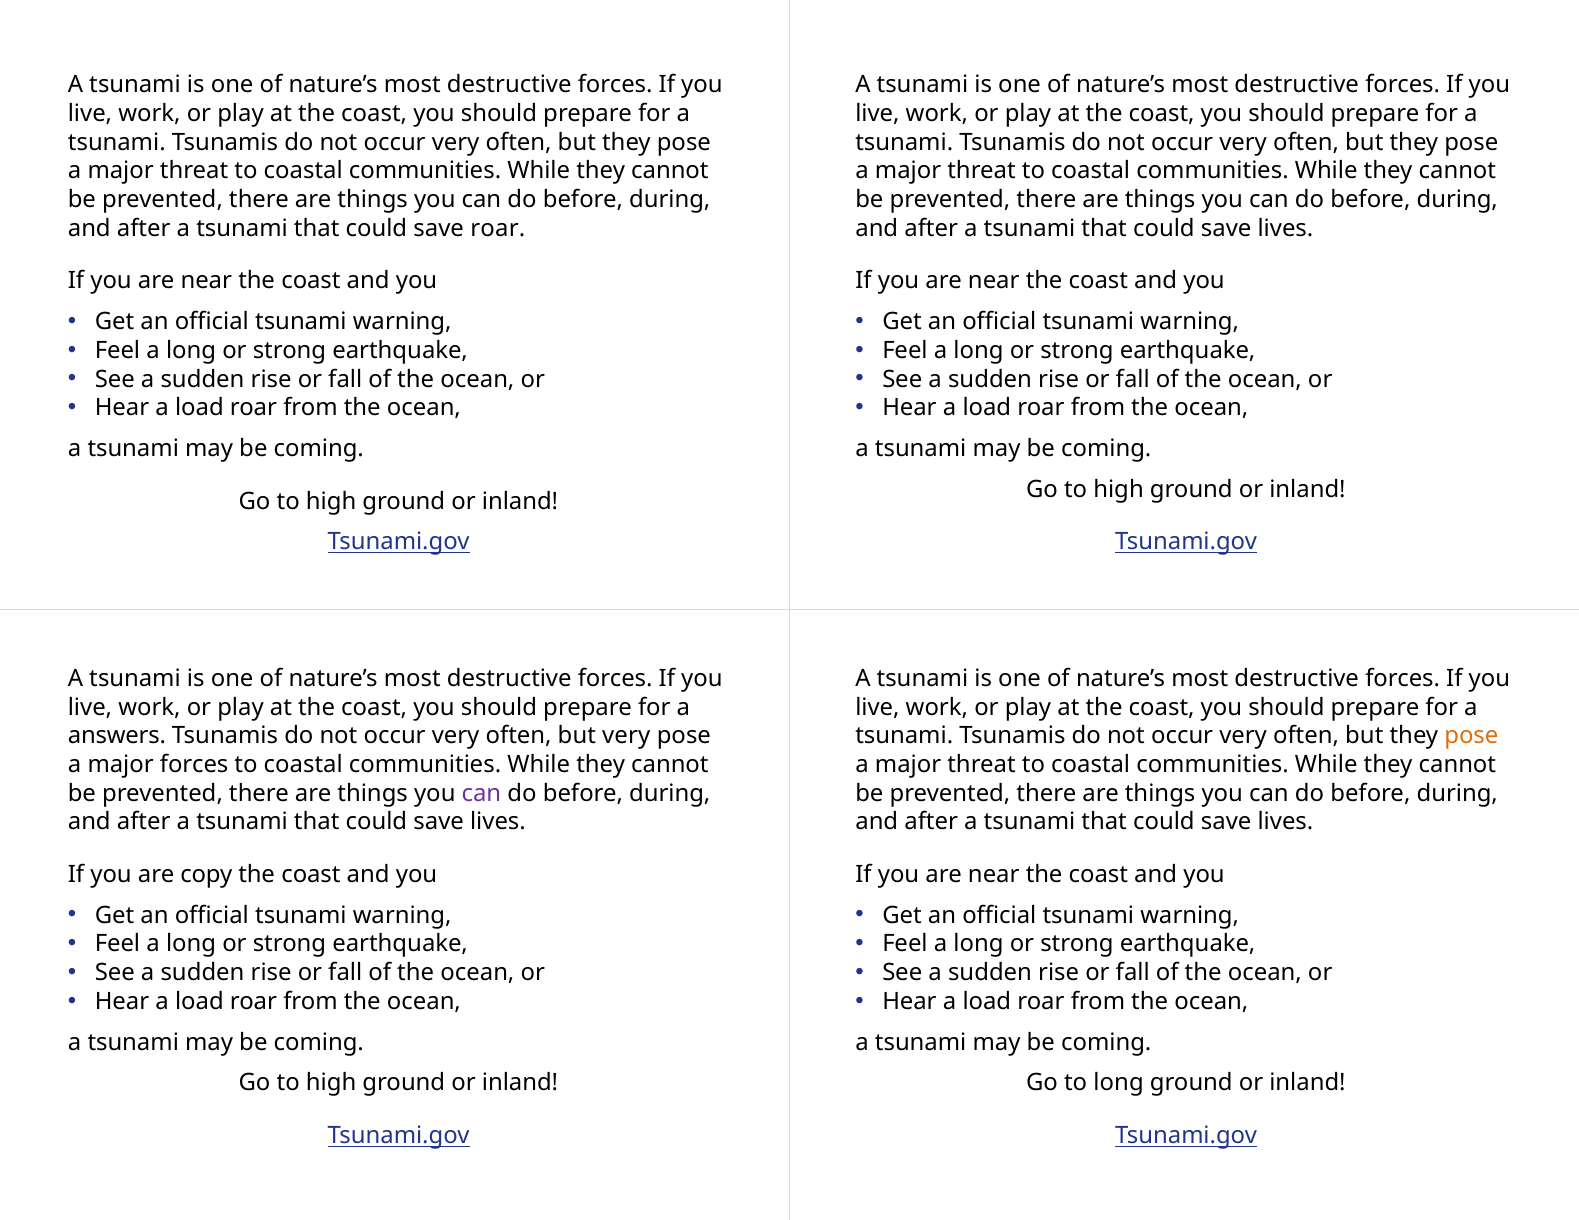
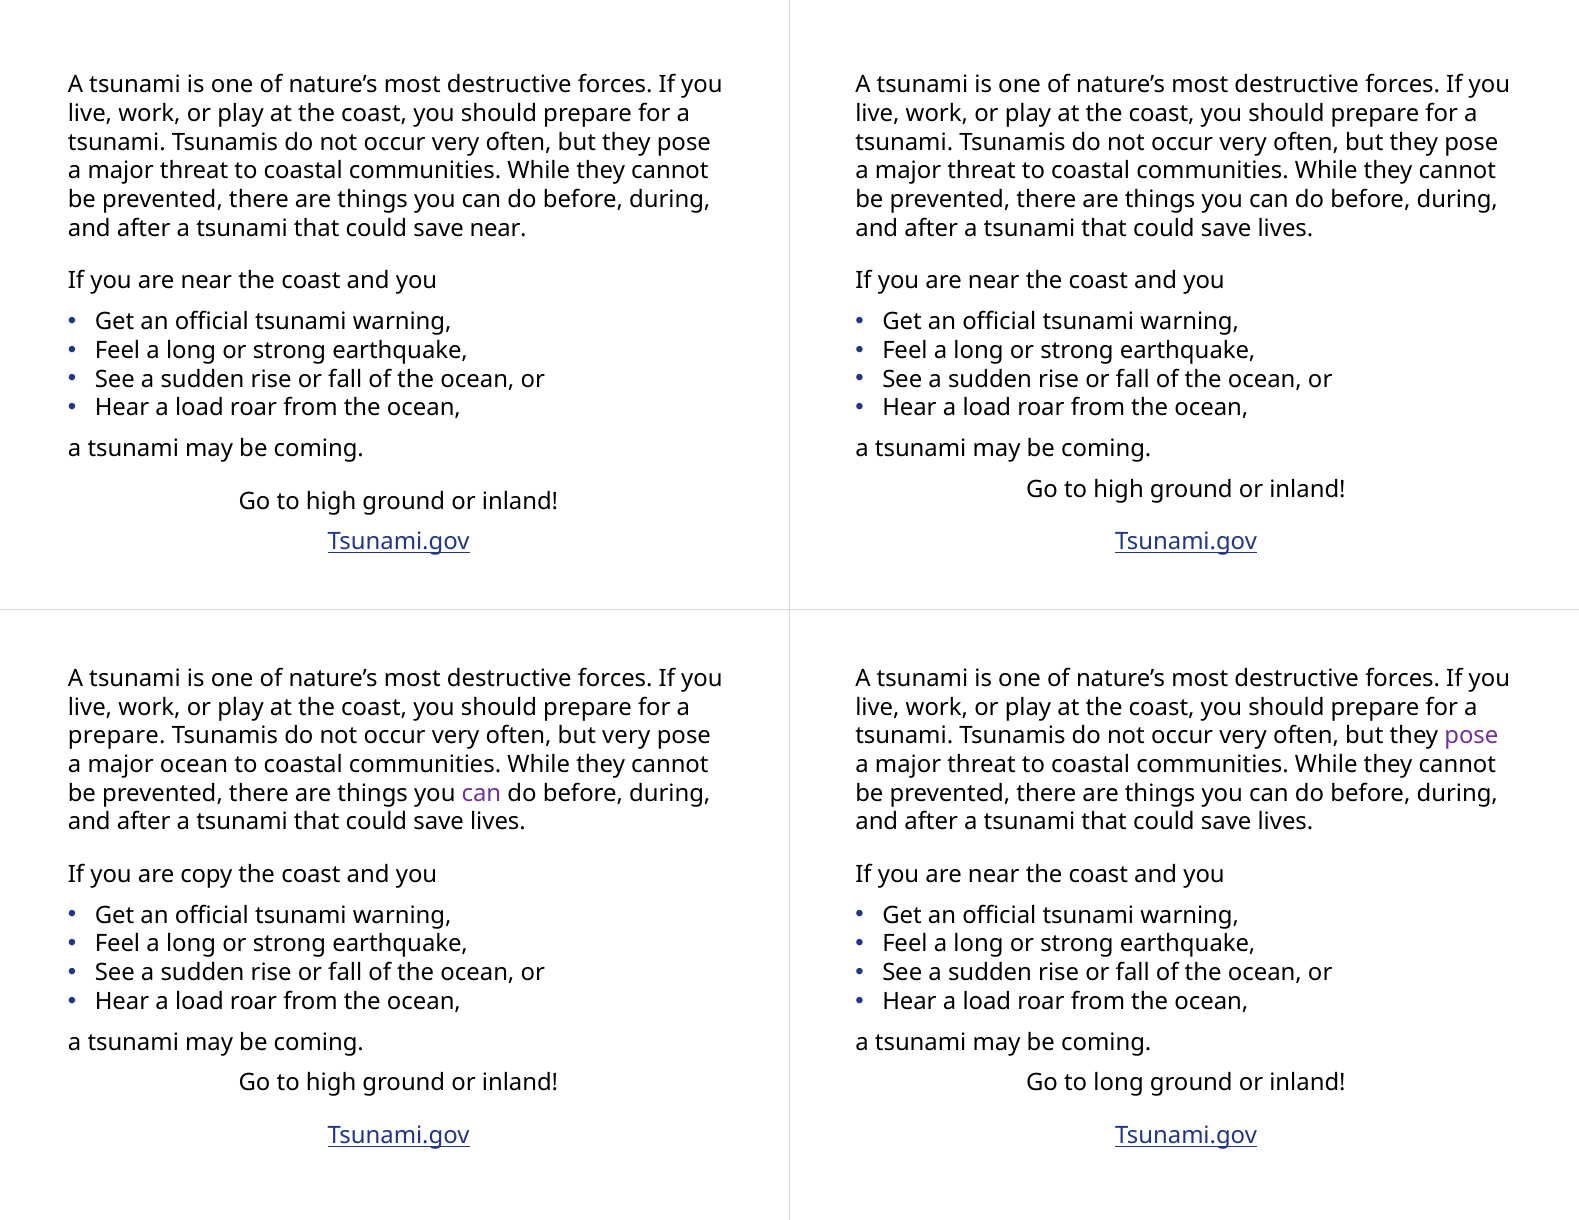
save roar: roar -> near (498, 229)
answers: answers -> prepare (117, 736)
pose colour: orange -> purple (1471, 736)
major forces: forces -> ocean (194, 765)
